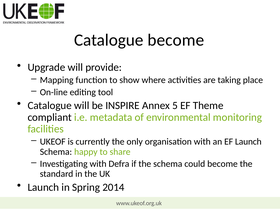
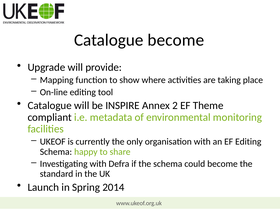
5: 5 -> 2 (175, 105)
EF Launch: Launch -> Editing (248, 142)
